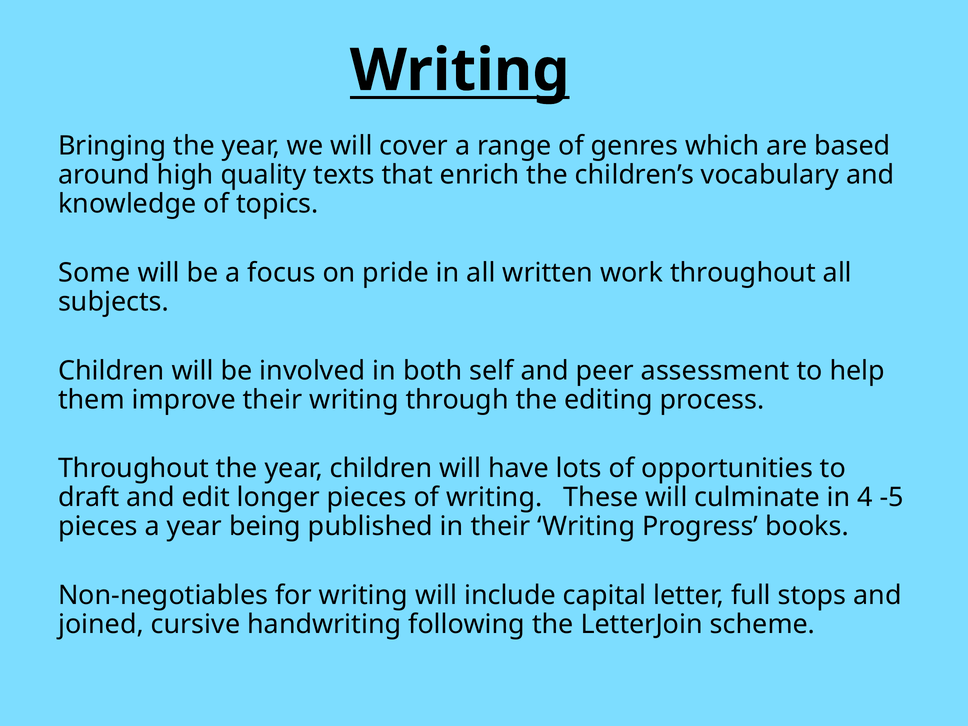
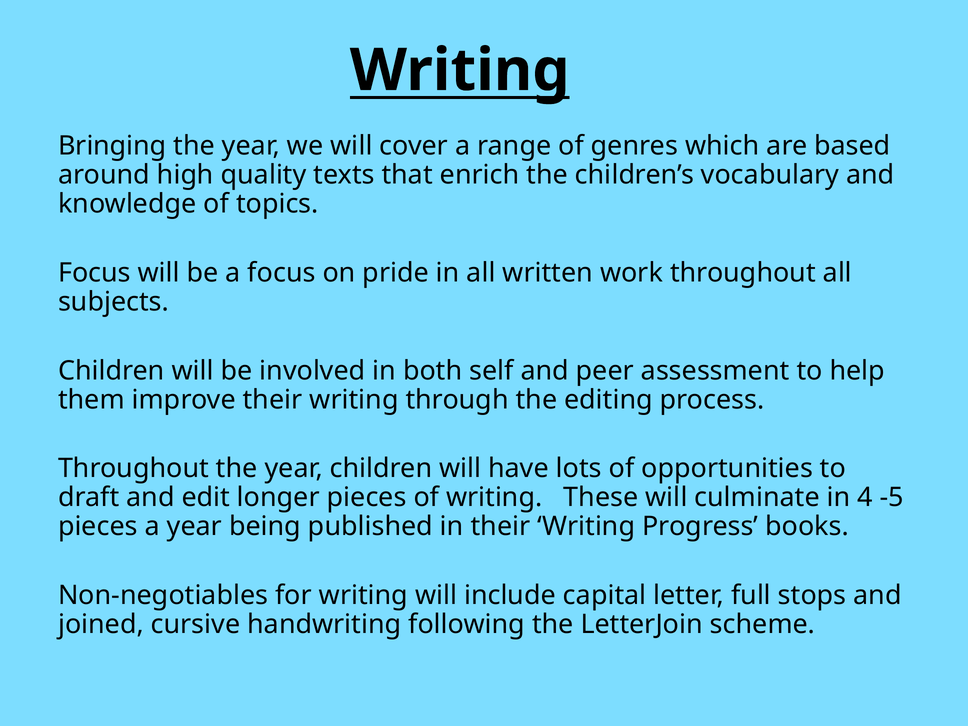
Some: Some -> Focus (94, 273)
